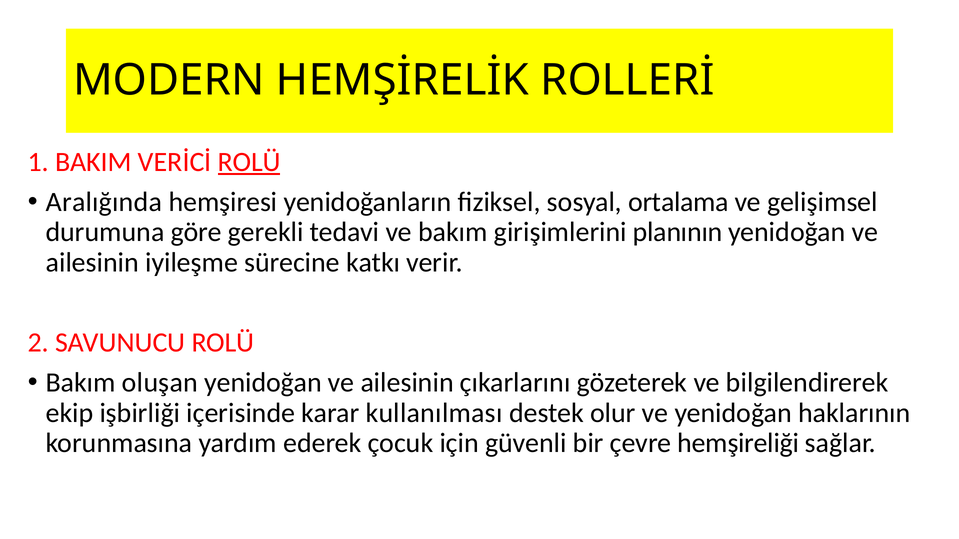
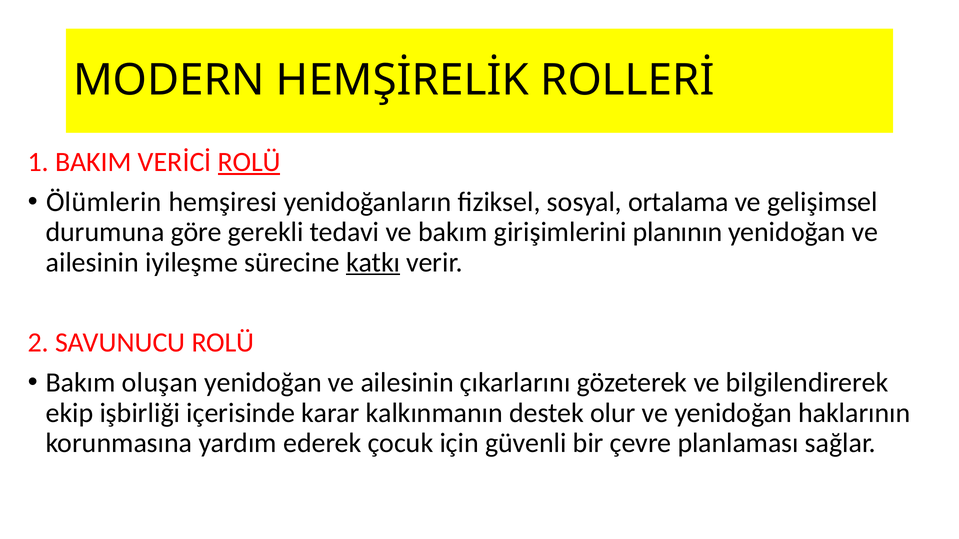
Aralığında: Aralığında -> Ölümlerin (104, 202)
katkı underline: none -> present (373, 263)
kullanılması: kullanılması -> kalkınmanın (434, 413)
hemşireliği: hemşireliği -> planlaması (738, 443)
